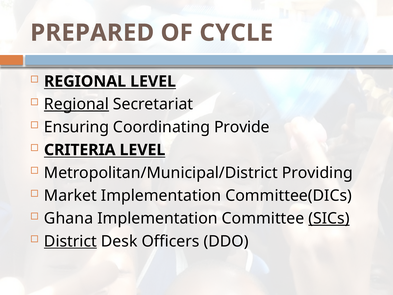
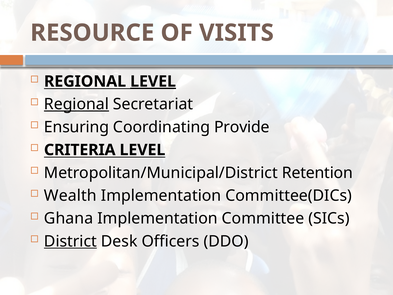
PREPARED: PREPARED -> RESOURCE (92, 33)
CYCLE: CYCLE -> VISITS (236, 33)
LEVEL underline: none -> present (153, 81)
Providing: Providing -> Retention (317, 173)
Market: Market -> Wealth (70, 195)
SICs underline: present -> none (329, 218)
